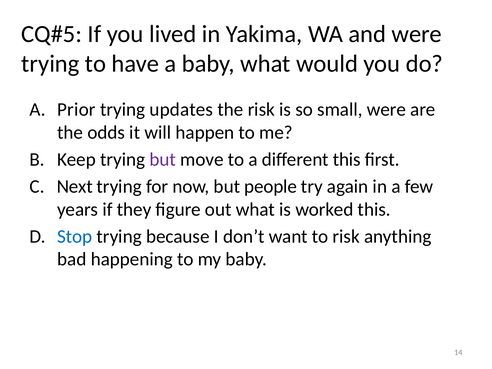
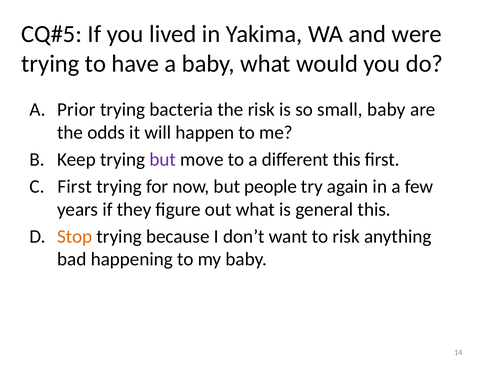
updates: updates -> bacteria (181, 110)
small were: were -> baby (386, 110)
Next: Next -> First (75, 186)
worked: worked -> general (324, 209)
Stop colour: blue -> orange (75, 236)
